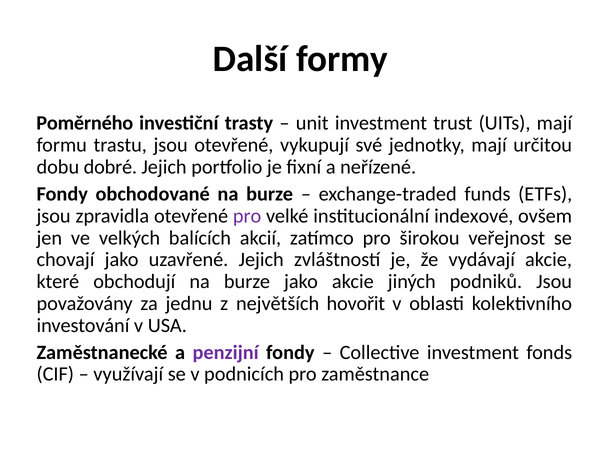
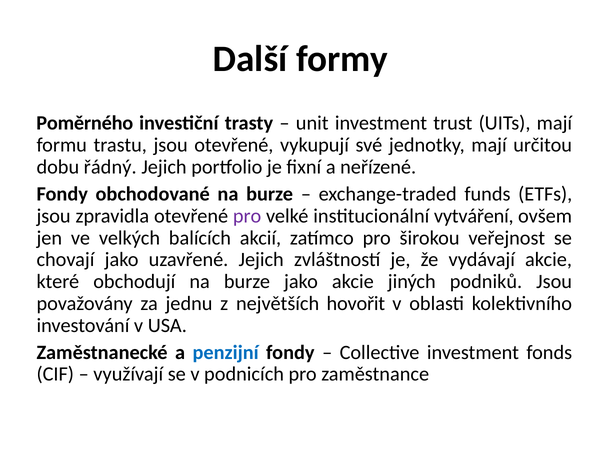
dobré: dobré -> řádný (110, 167)
indexové: indexové -> vytváření (474, 216)
penzijní colour: purple -> blue (226, 352)
